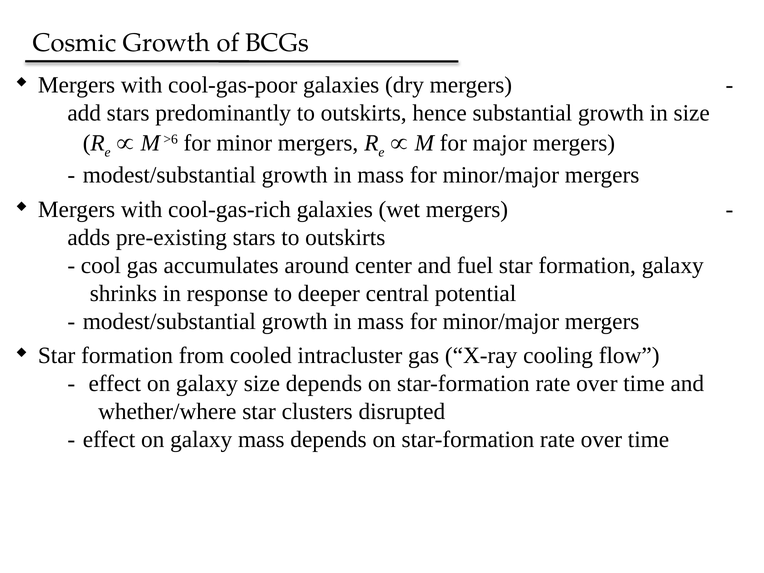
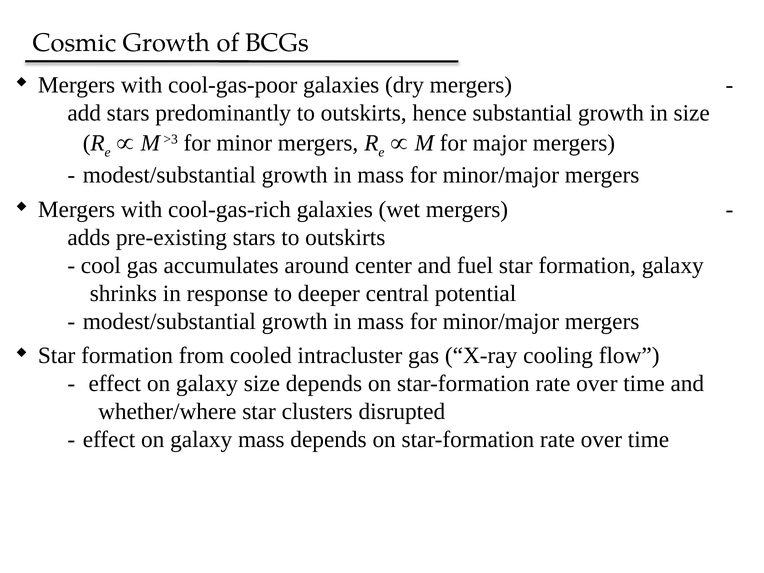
>6: >6 -> >3 (171, 139)
